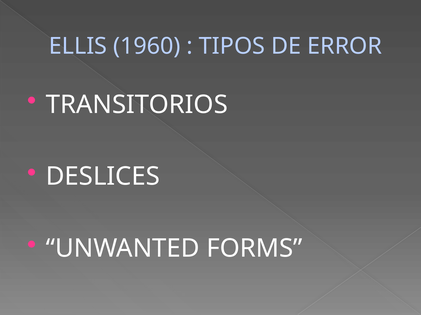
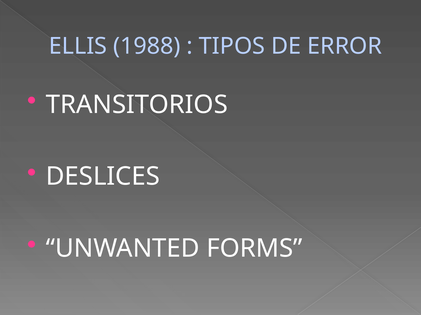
1960: 1960 -> 1988 (147, 46)
